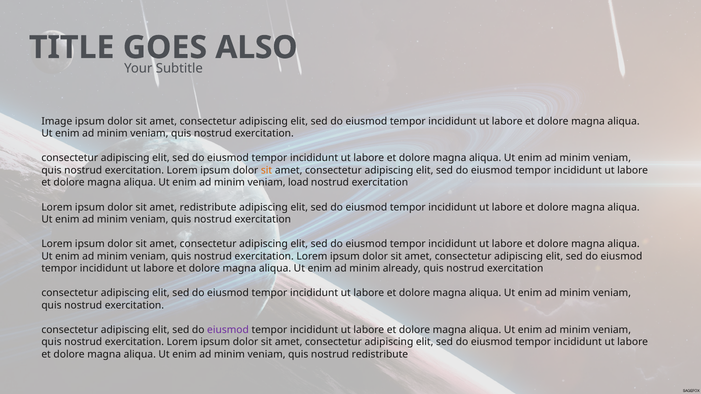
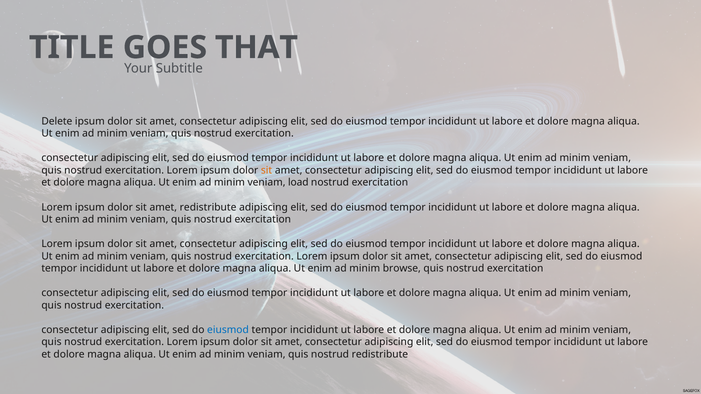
ALSO: ALSO -> THAT (256, 48)
Image: Image -> Delete (57, 121)
already: already -> browse (402, 269)
eiusmod colour: purple -> blue (228, 330)
